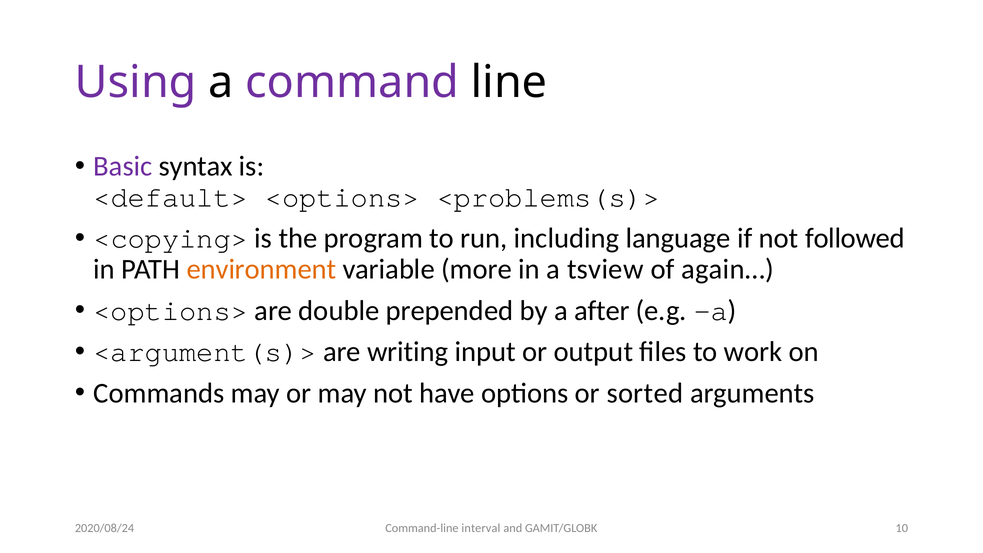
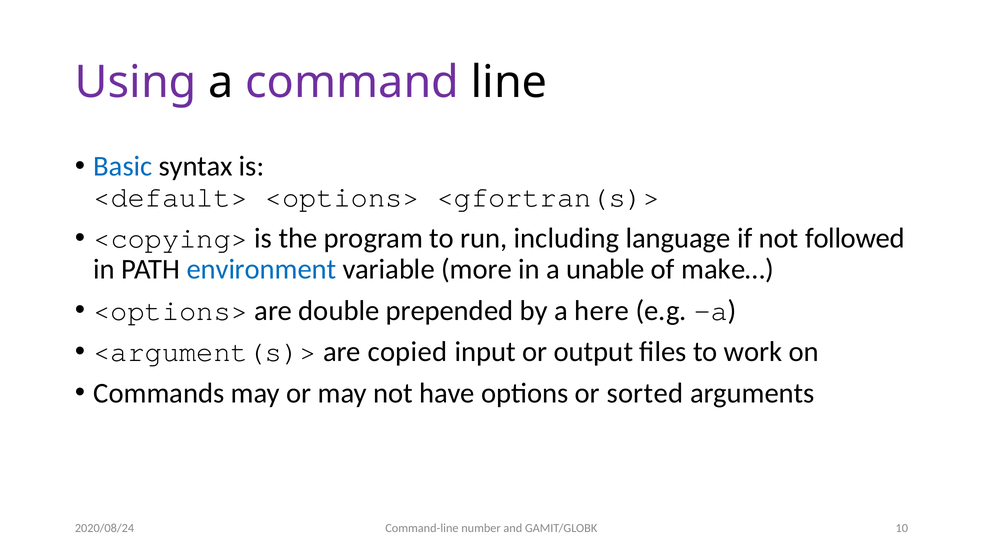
Basic colour: purple -> blue (123, 166)
<problems(s)>: <problems(s)> -> <gfortran(s)> (548, 197)
environment colour: orange -> blue (261, 269)
tsview: tsview -> unable (606, 269)
again…: again… -> make… (728, 269)
after: after -> here (602, 311)
writing: writing -> copied (407, 352)
interval: interval -> number (481, 528)
